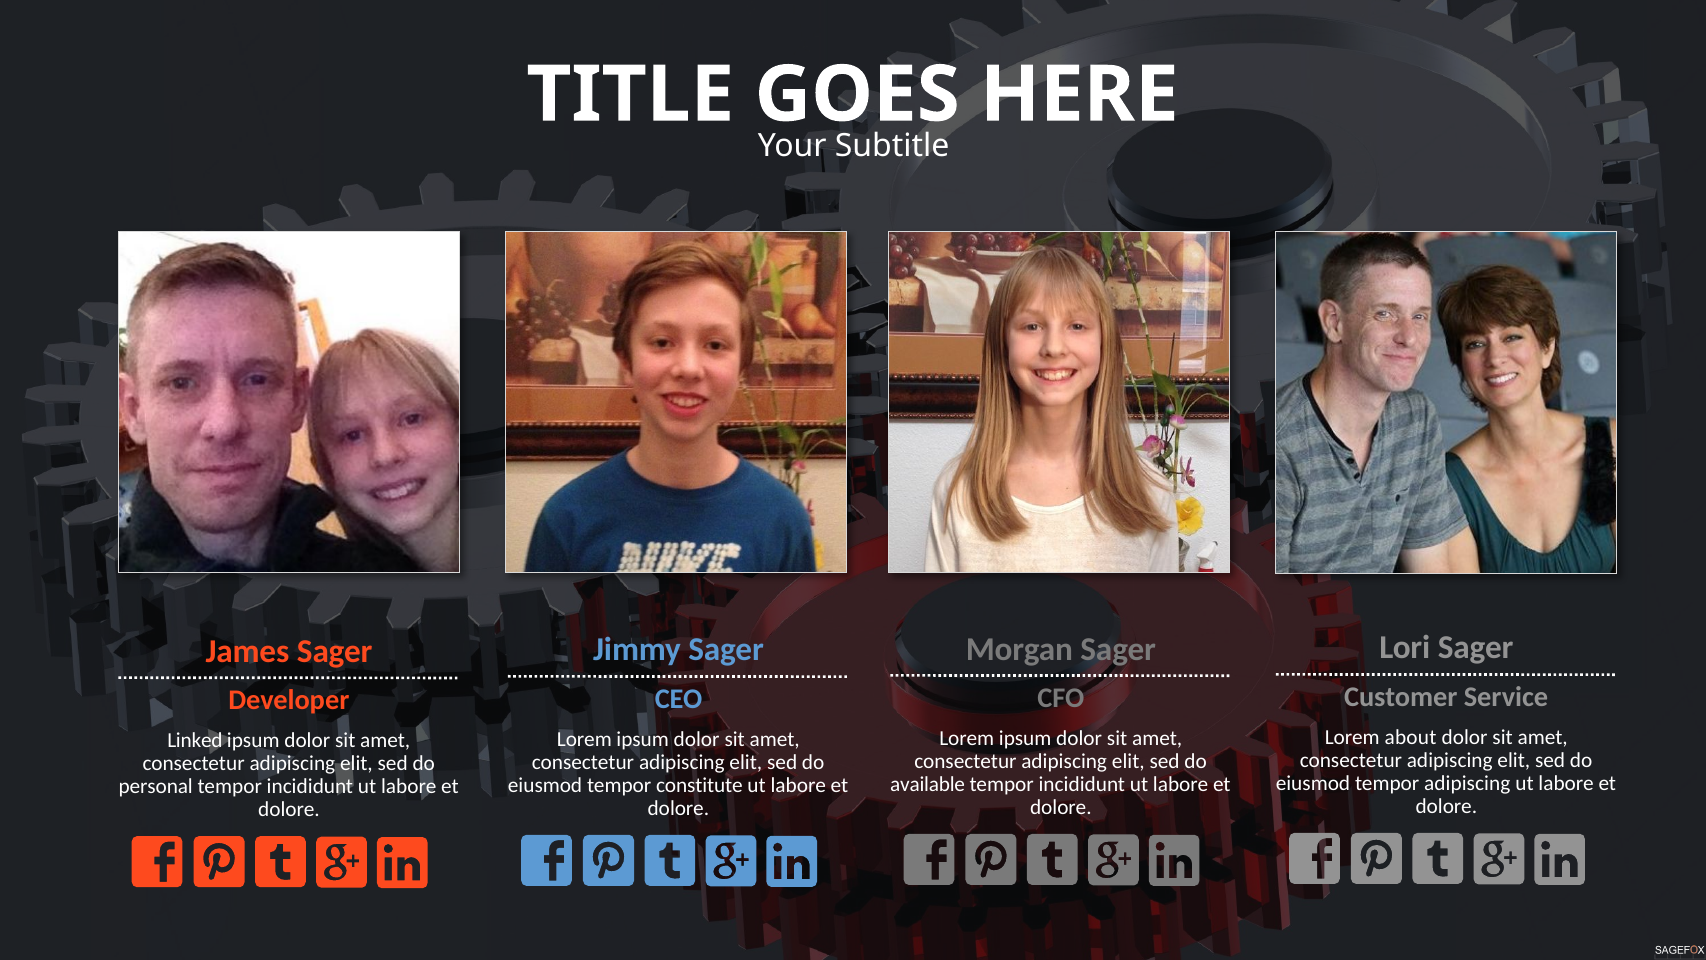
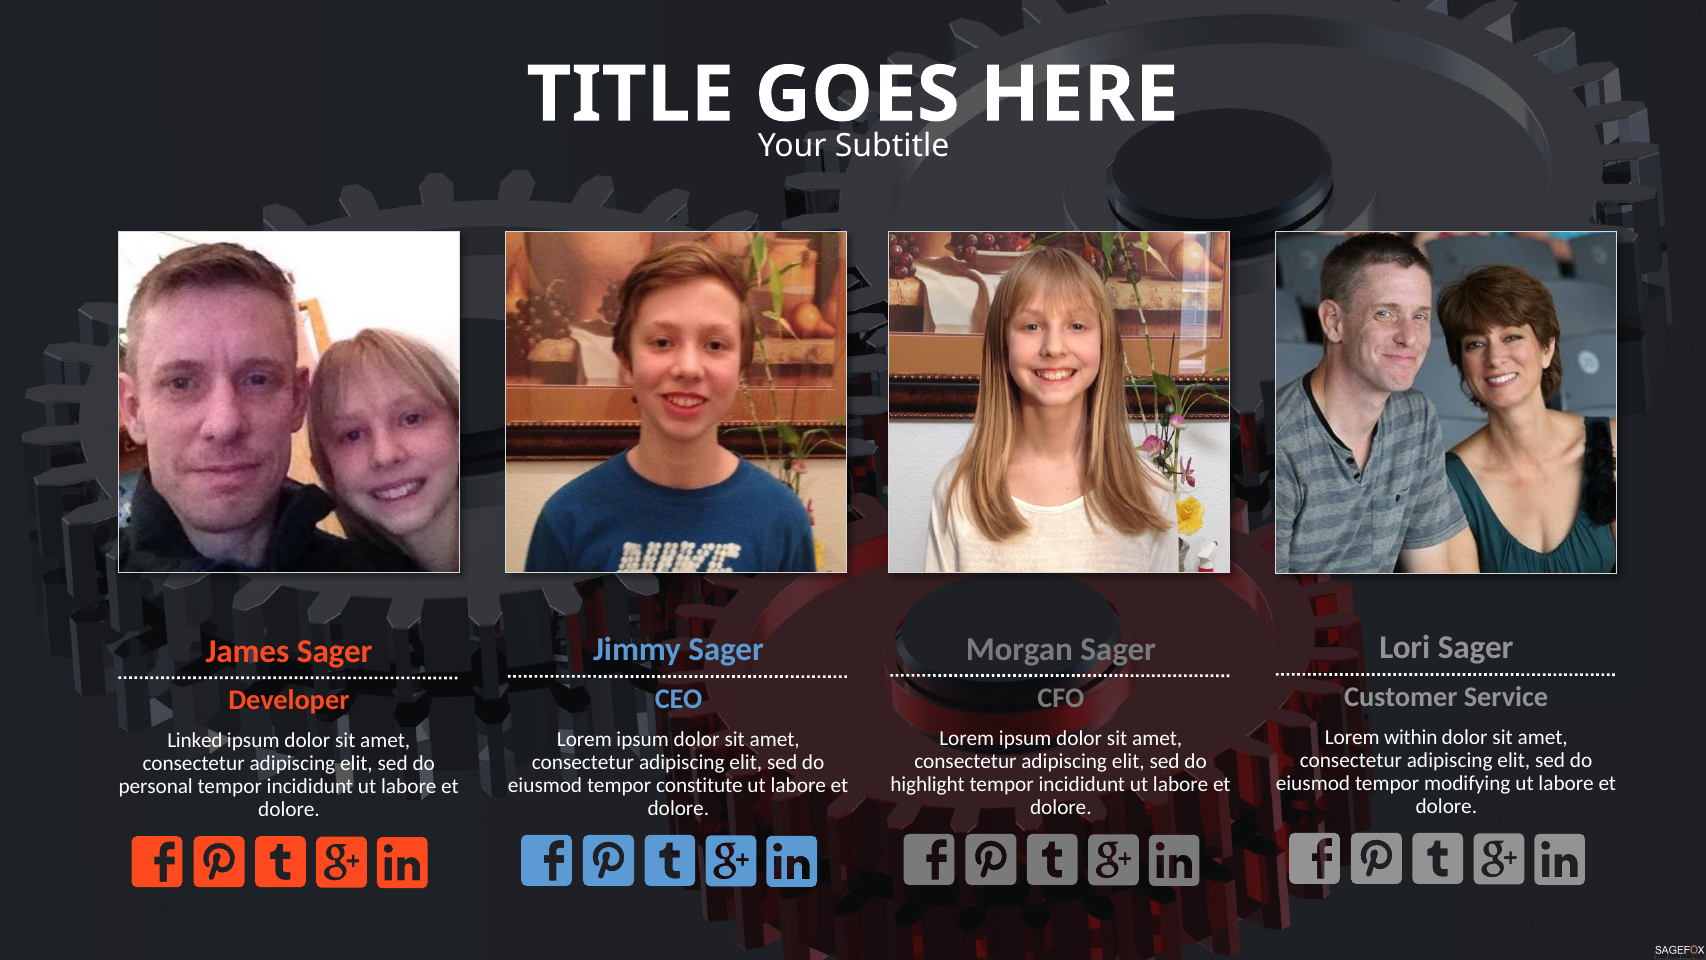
about: about -> within (1411, 737)
tempor adipiscing: adipiscing -> modifying (1467, 783)
available: available -> highlight (928, 784)
